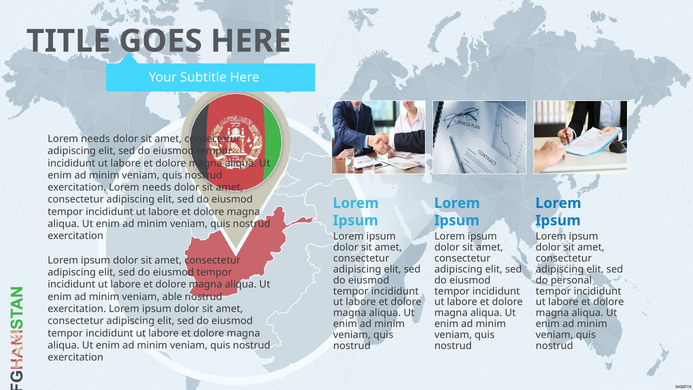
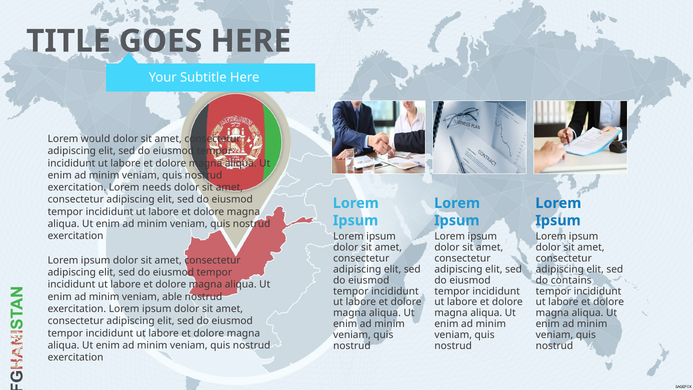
needs: needs -> would (96, 139)
personal: personal -> contains (571, 280)
